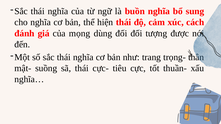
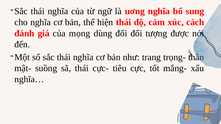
buồn: buồn -> uơng (135, 11)
thuần-: thuần- -> mắng- (175, 68)
